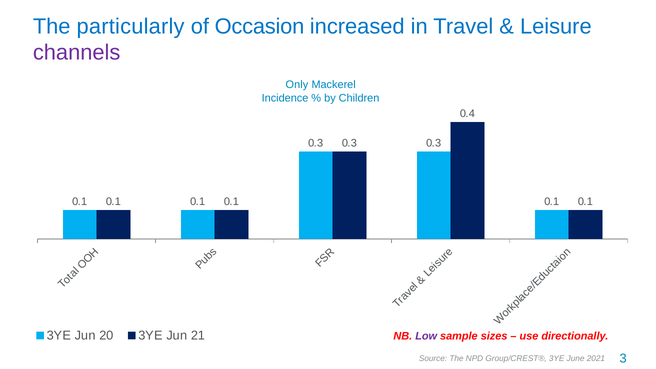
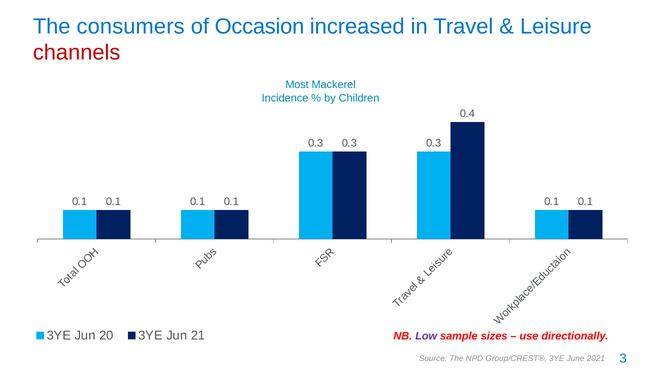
particularly: particularly -> consumers (131, 26)
channels colour: purple -> red (77, 53)
Only: Only -> Most (297, 85)
